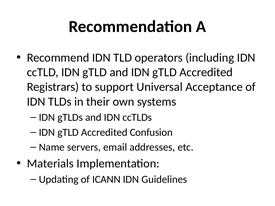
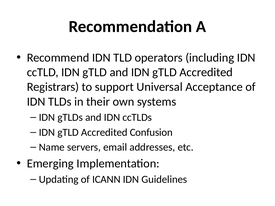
Materials: Materials -> Emerging (50, 164)
